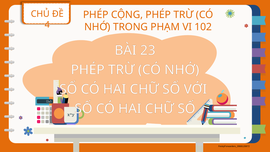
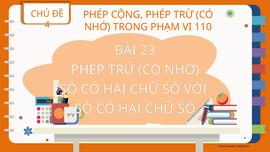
102: 102 -> 110 (203, 27)
